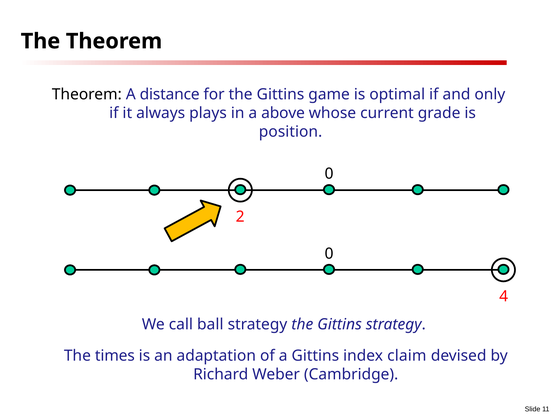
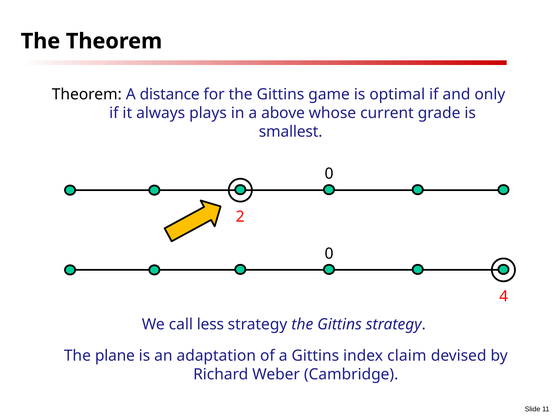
position: position -> smallest (291, 132)
ball: ball -> less (210, 325)
times: times -> plane (115, 356)
